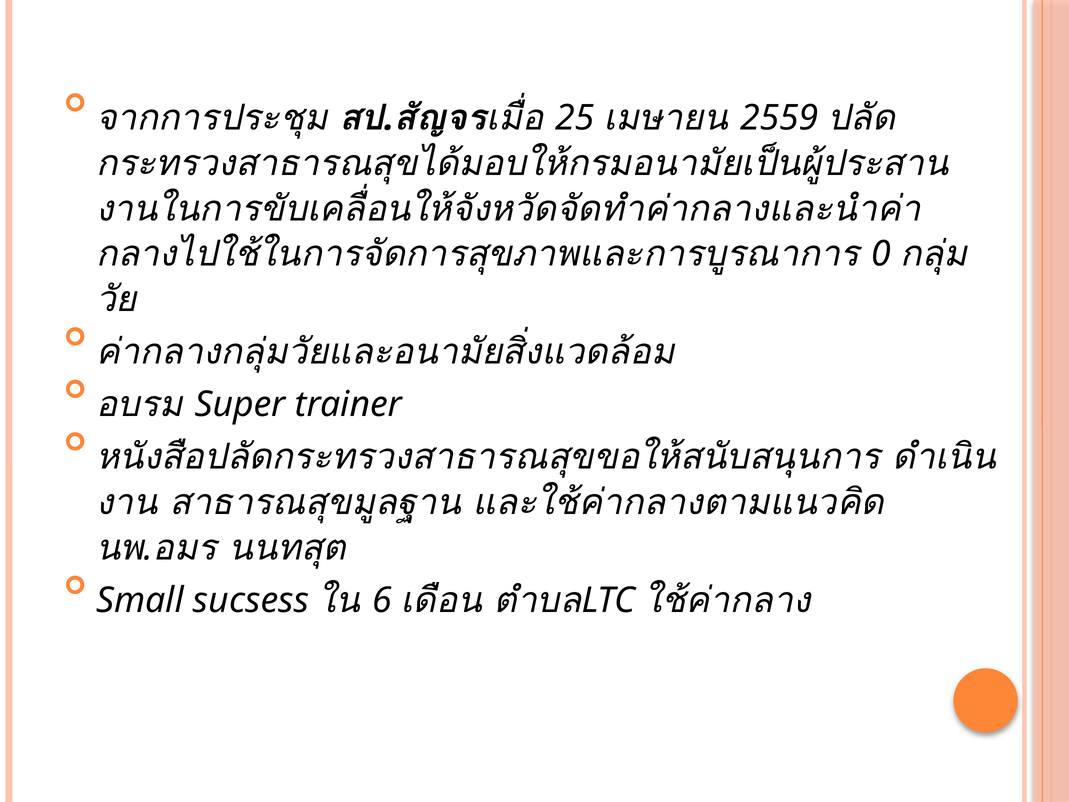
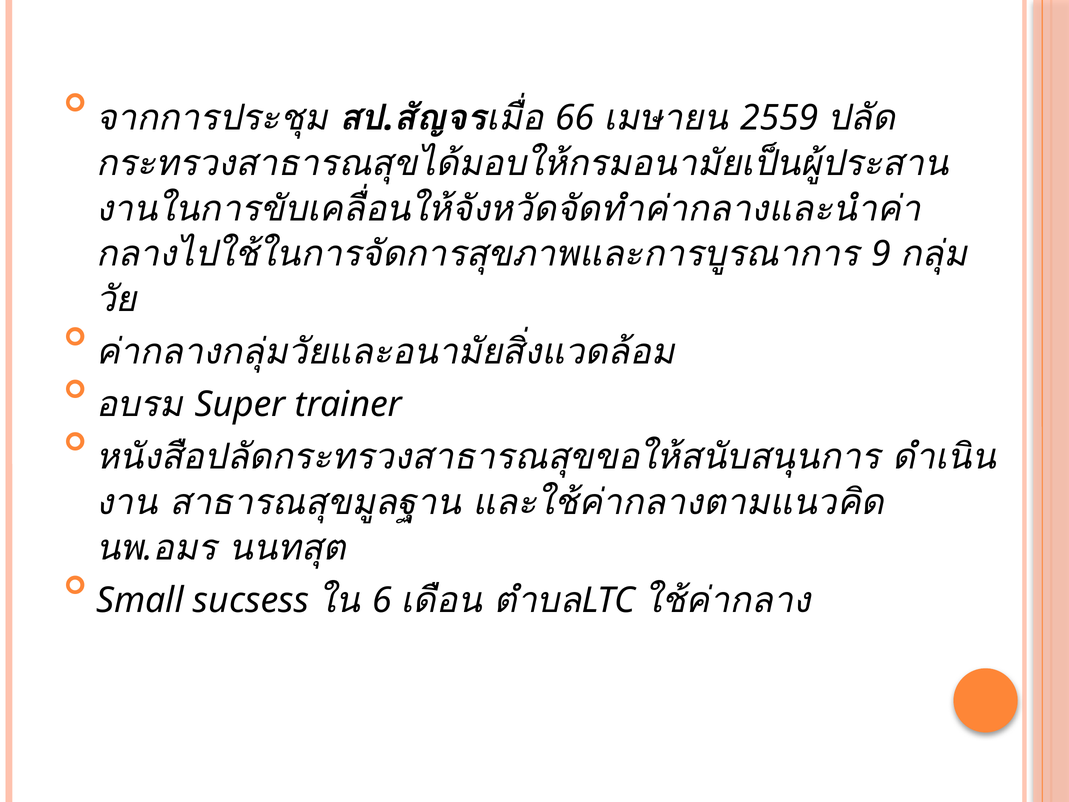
25: 25 -> 66 (575, 118)
0: 0 -> 9 (881, 254)
